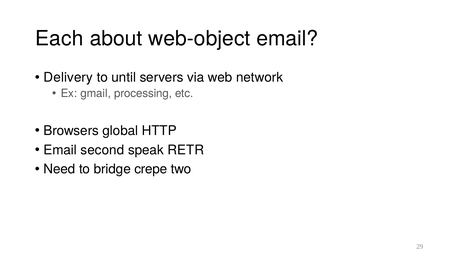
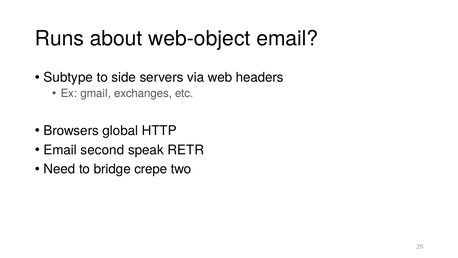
Each: Each -> Runs (59, 38)
Delivery: Delivery -> Subtype (68, 77)
until: until -> side (124, 77)
network: network -> headers (260, 77)
processing: processing -> exchanges (143, 93)
